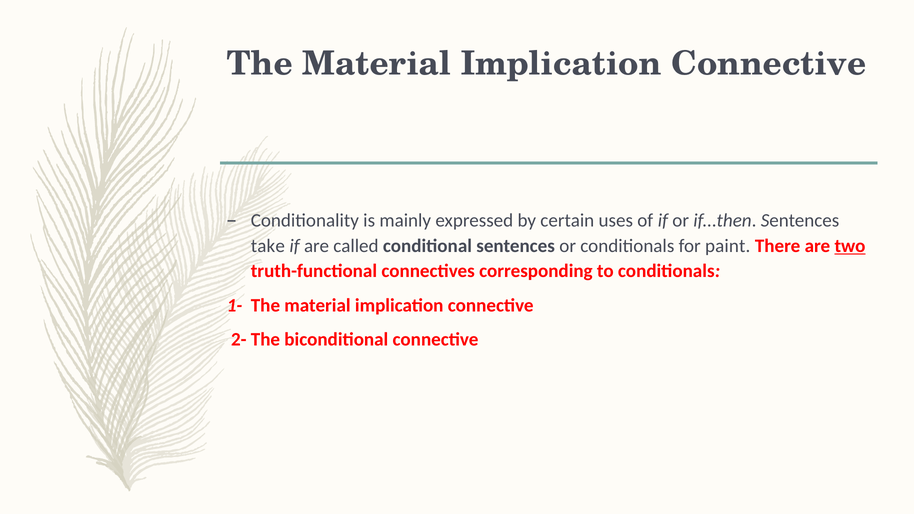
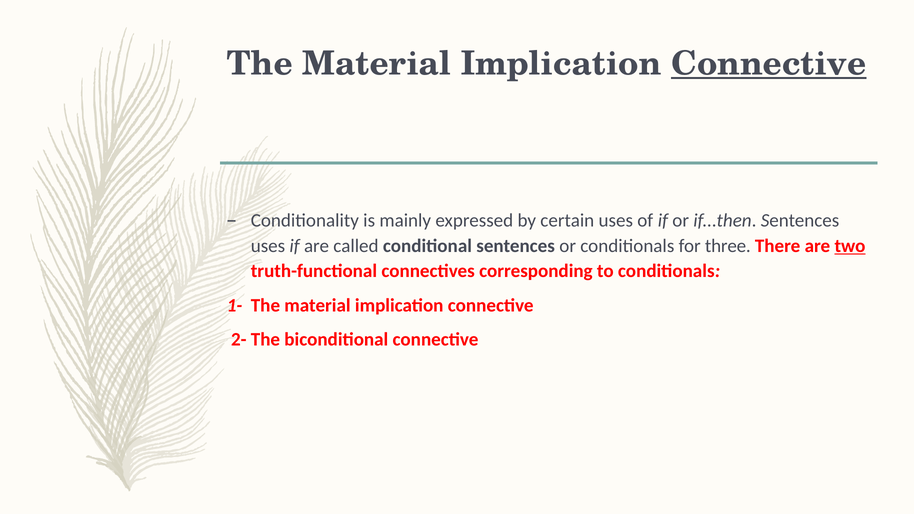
Connective underline: none -> present (769, 64)
take: take -> uses (268, 246)
paint: paint -> three (728, 246)
